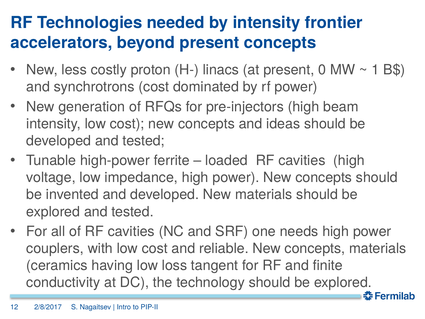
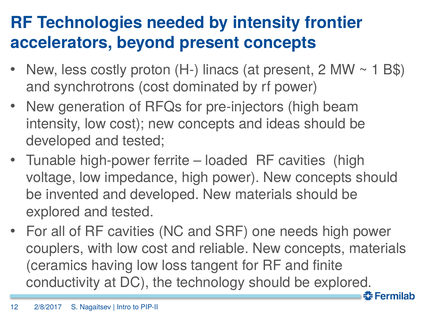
0: 0 -> 2 (322, 70)
